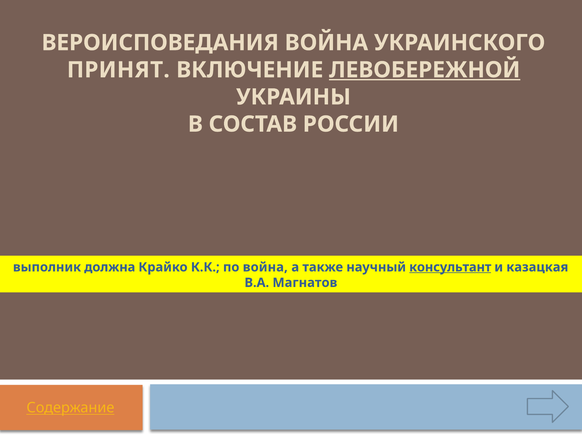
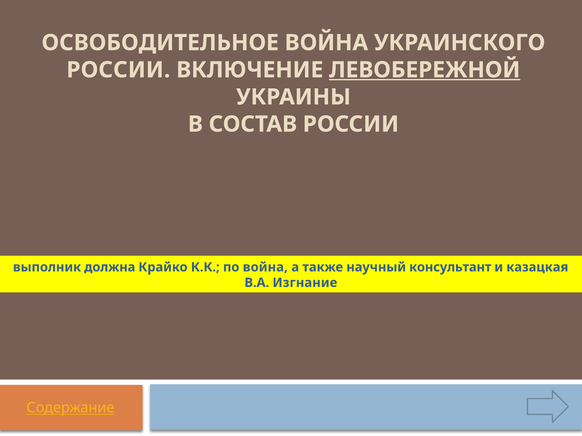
ВЕРОИСПОВЕДАНИЯ: ВЕРОИСПОВЕДАНИЯ -> ОСВОБОДИТЕЛЬНОЕ (160, 43)
ПРИНЯТ: ПРИНЯТ -> РОССИИ (118, 70)
консультант underline: present -> none (450, 267)
Магнатов: Магнатов -> Изгнание (305, 283)
